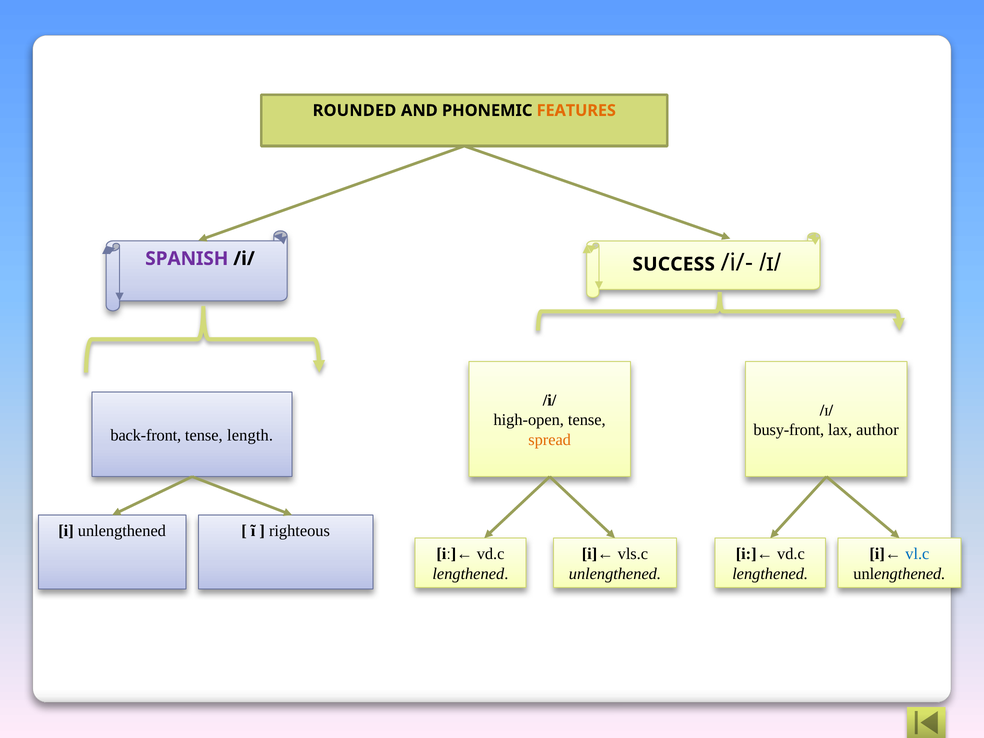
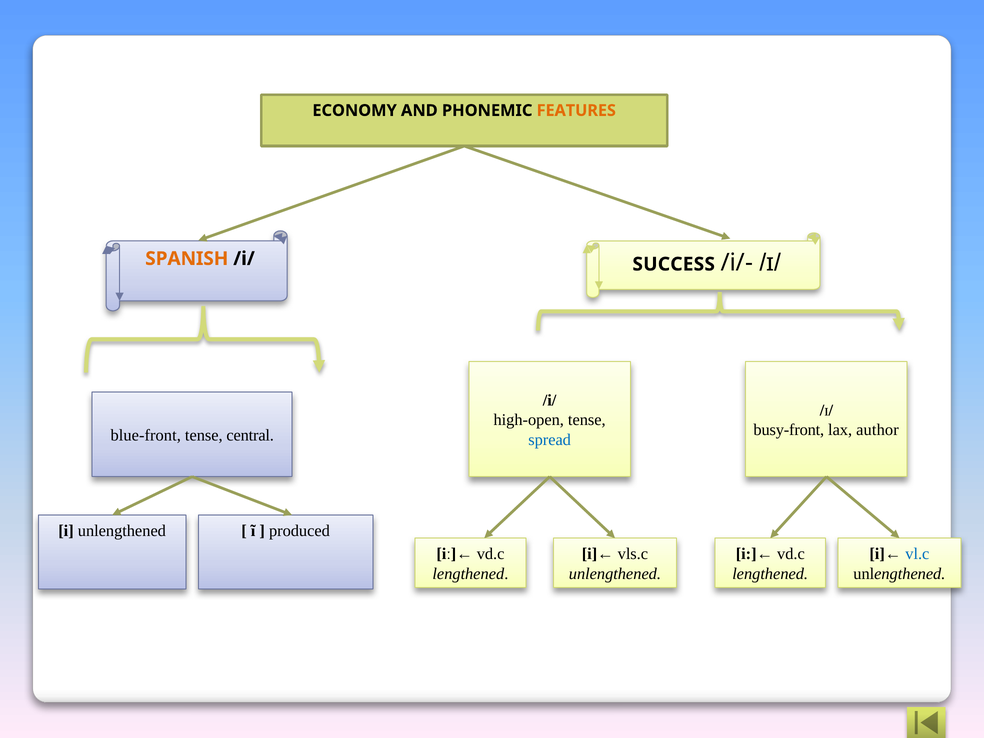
ROUNDED: ROUNDED -> ECONOMY (355, 111)
SPANISH colour: purple -> orange (187, 259)
back-front: back-front -> blue-front (146, 435)
length: length -> central (250, 435)
spread colour: orange -> blue (550, 440)
righteous: righteous -> produced (299, 531)
